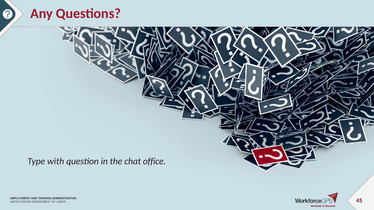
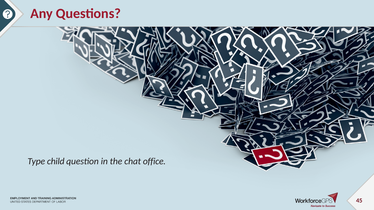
with: with -> child (56, 162)
